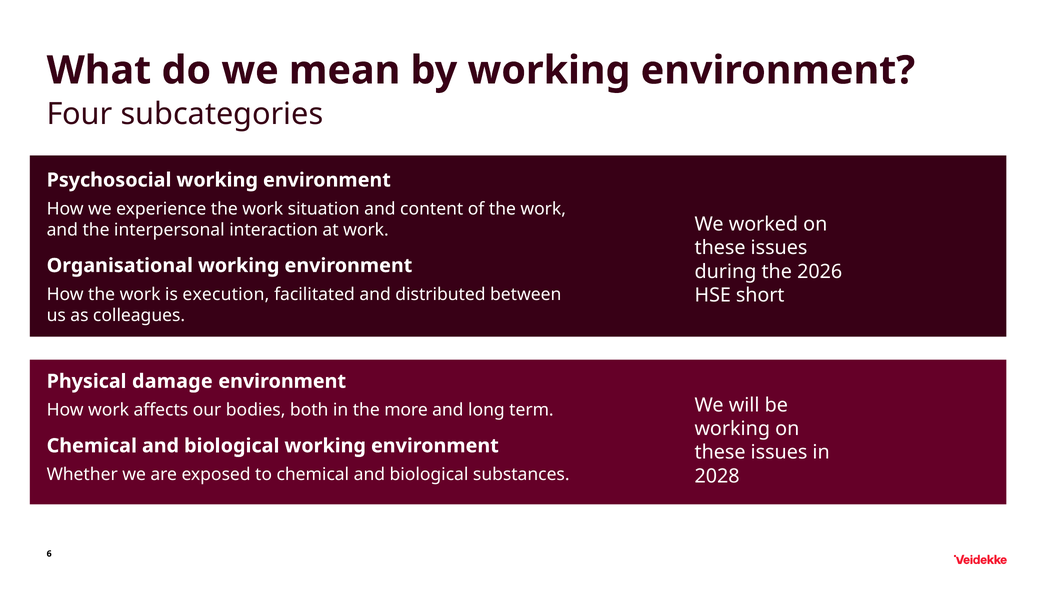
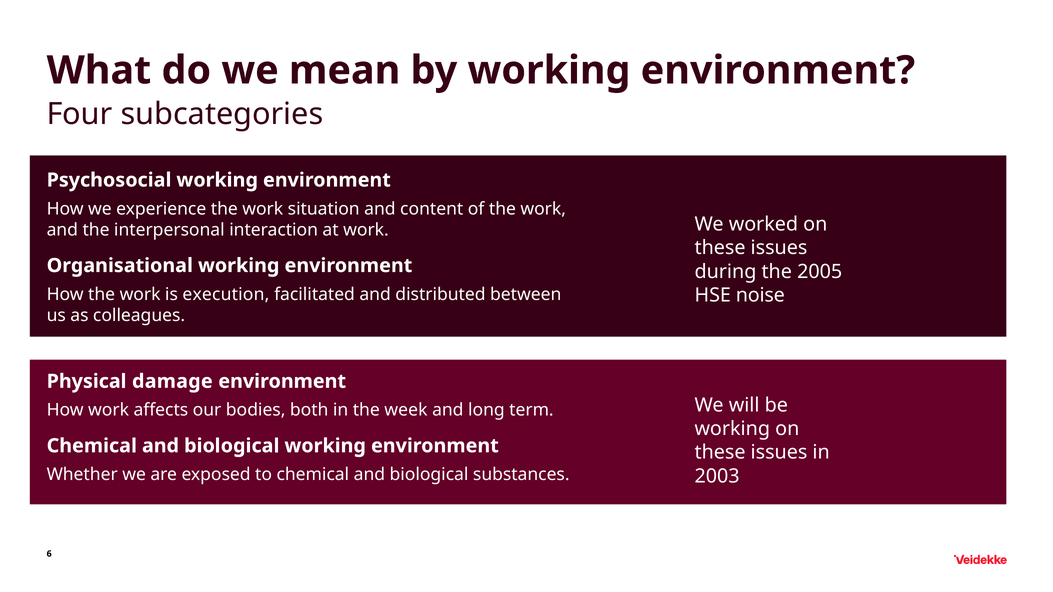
2026: 2026 -> 2005 (820, 272)
short: short -> noise (760, 295)
more: more -> week (406, 410)
2028: 2028 -> 2003 (717, 476)
